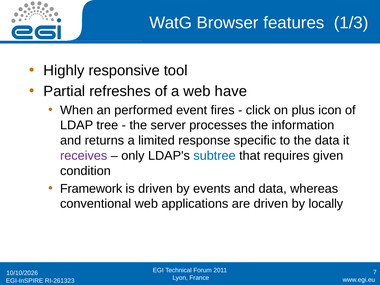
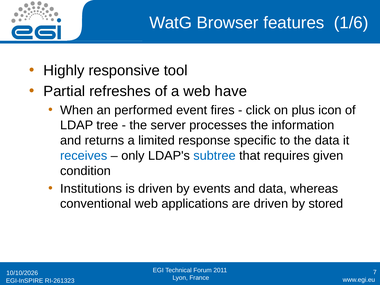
1/3: 1/3 -> 1/6 (351, 23)
receives colour: purple -> blue (84, 156)
Framework: Framework -> Institutions (91, 189)
locally: locally -> stored (326, 204)
